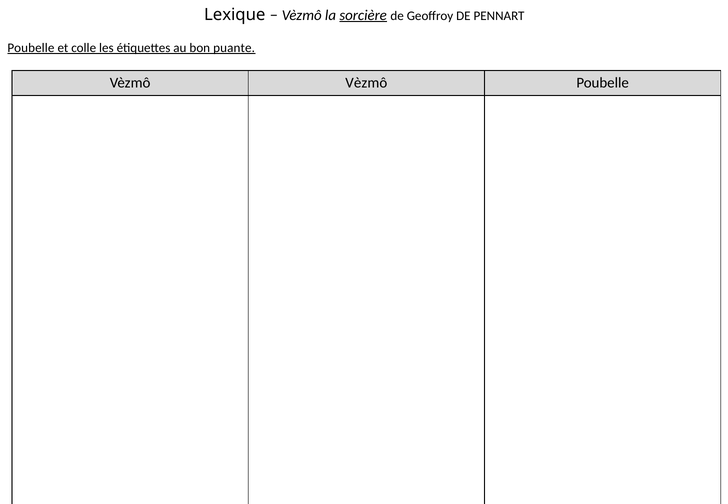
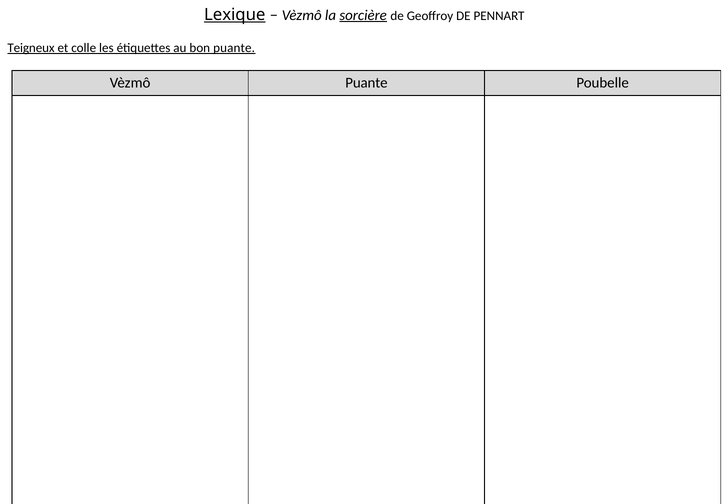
Lexique underline: none -> present (235, 15)
Poubelle: Poubelle -> Teigneux (31, 48)
Vèzmô Vèzmô: Vèzmô -> Puante (366, 83)
